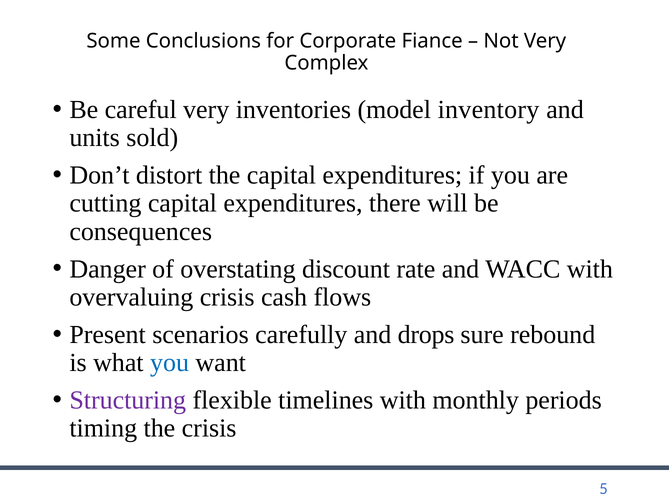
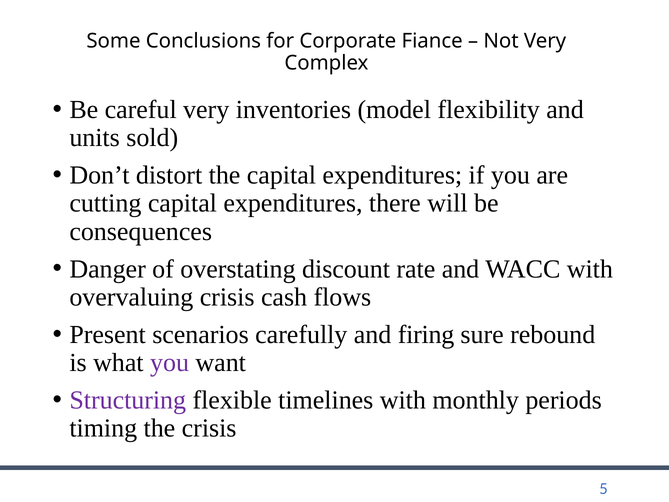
inventory: inventory -> flexibility (489, 110)
drops: drops -> firing (426, 334)
you colour: blue -> purple (170, 362)
